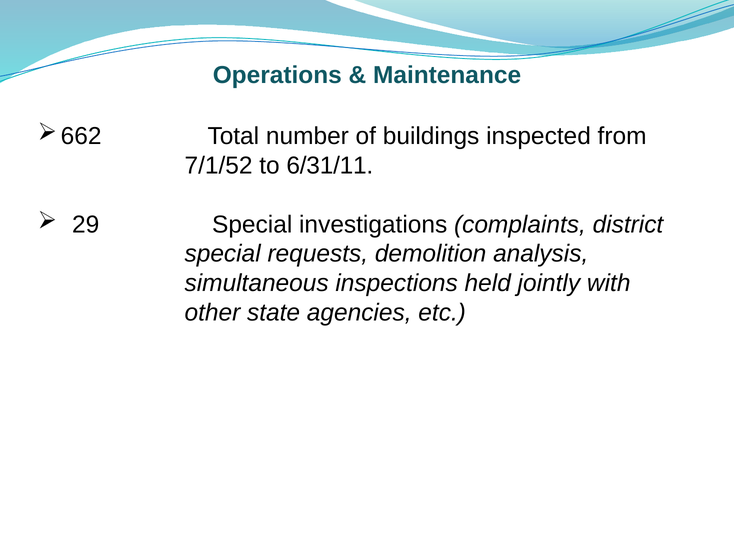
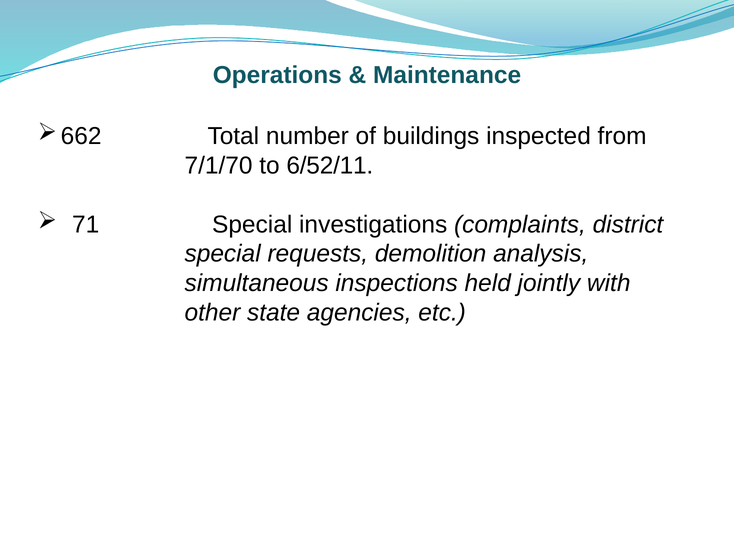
7/1/52: 7/1/52 -> 7/1/70 (219, 166)
6/31/11: 6/31/11 -> 6/52/11 (330, 166)
29: 29 -> 71 (86, 224)
